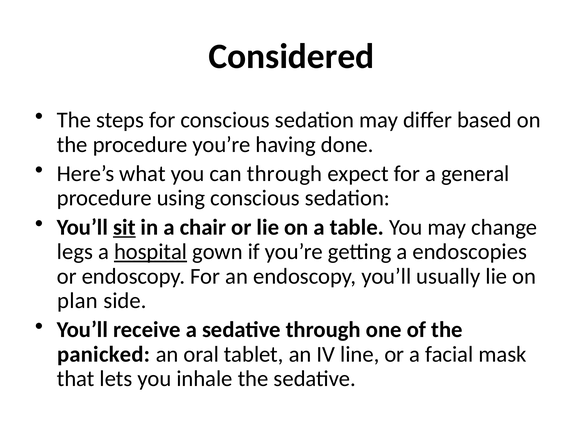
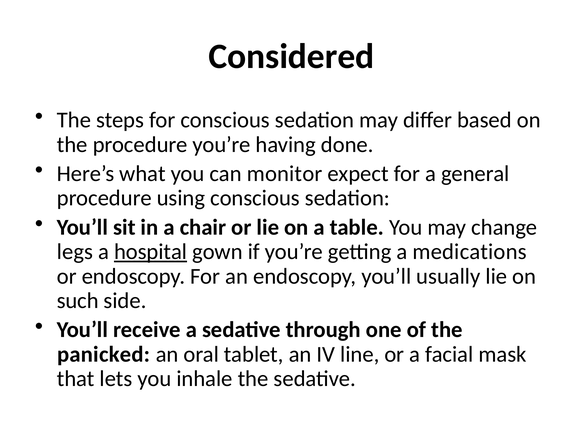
can through: through -> monitor (285, 174)
sit underline: present -> none (124, 227)
endoscopies: endoscopies -> medications (470, 252)
plan: plan -> such (78, 301)
